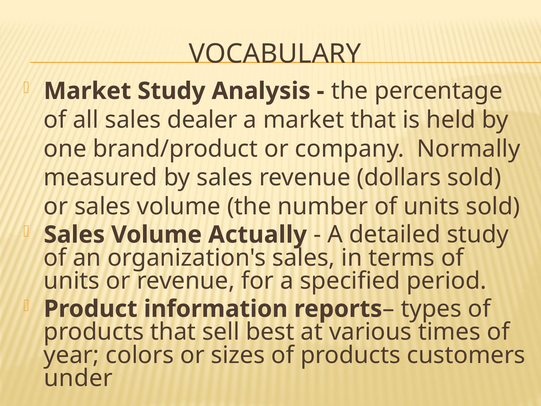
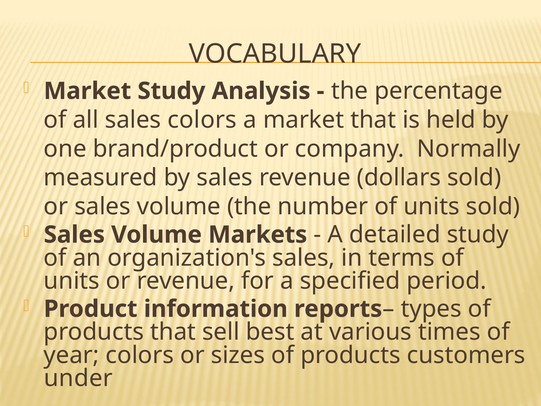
sales dealer: dealer -> colors (202, 120)
Actually: Actually -> Markets (258, 235)
